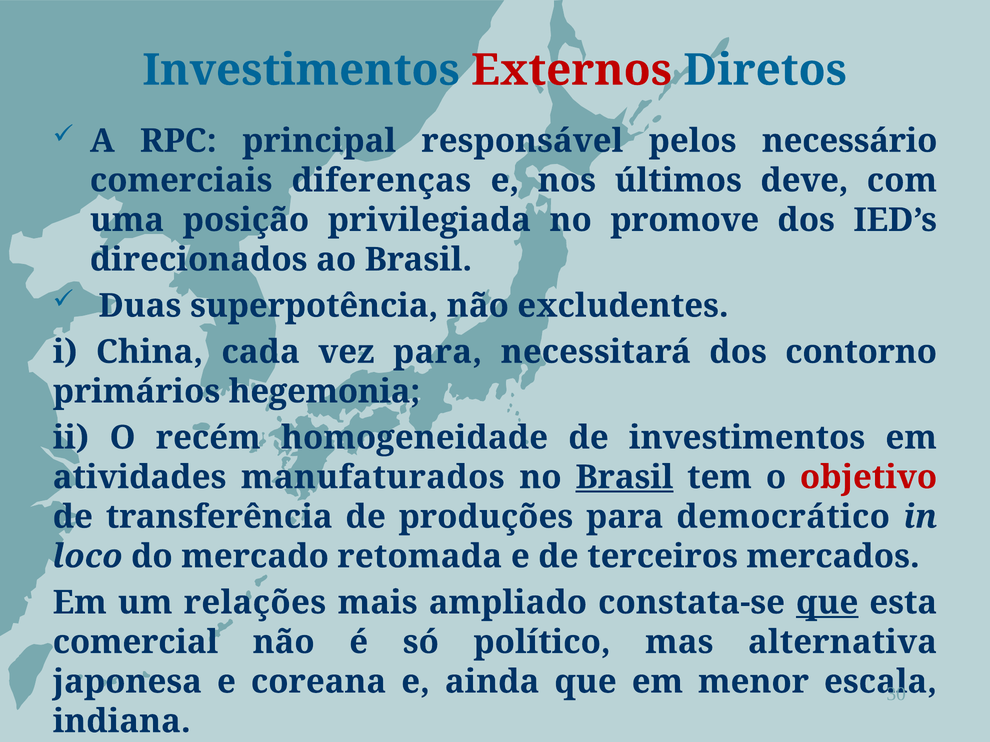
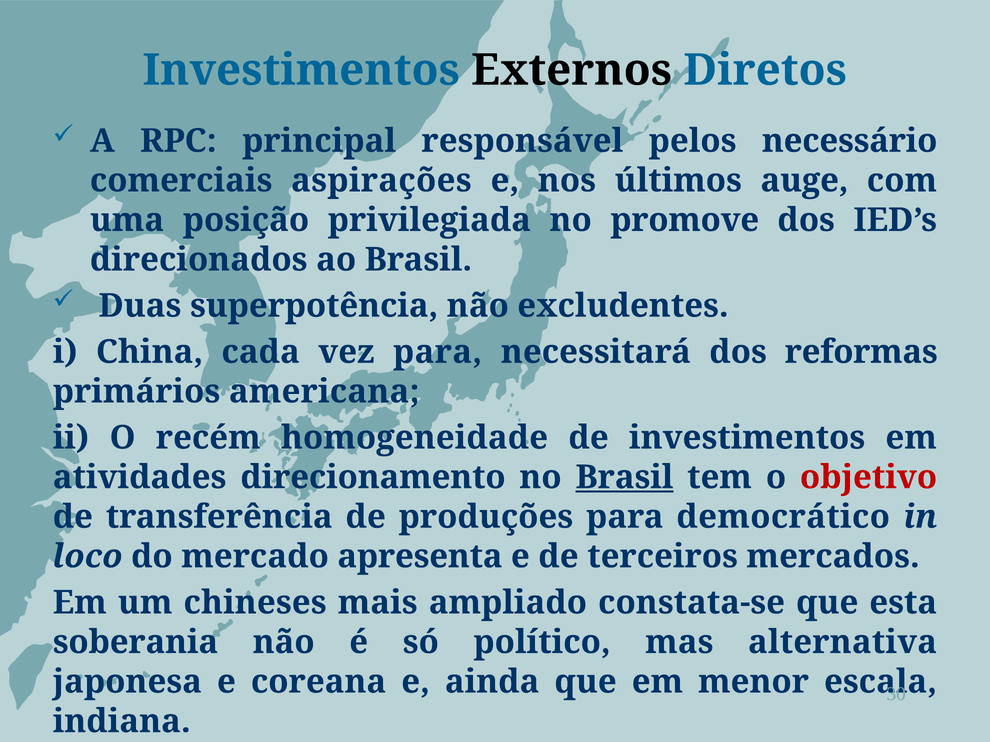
Externos colour: red -> black (572, 70)
diferenças: diferenças -> aspirações (381, 181)
deve: deve -> auge (804, 181)
contorno: contorno -> reformas (861, 352)
hegemonia: hegemonia -> americana (324, 392)
manufaturados: manufaturados -> direcionamento (373, 478)
retomada: retomada -> apresenta (420, 557)
relações: relações -> chineses (255, 603)
que underline: present -> none (827, 603)
comercial: comercial -> soberania (135, 643)
